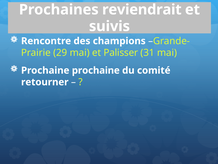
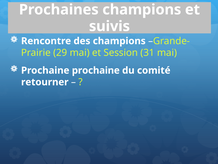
Prochaines reviendrait: reviendrait -> champions (142, 10)
Palisser: Palisser -> Session (121, 53)
